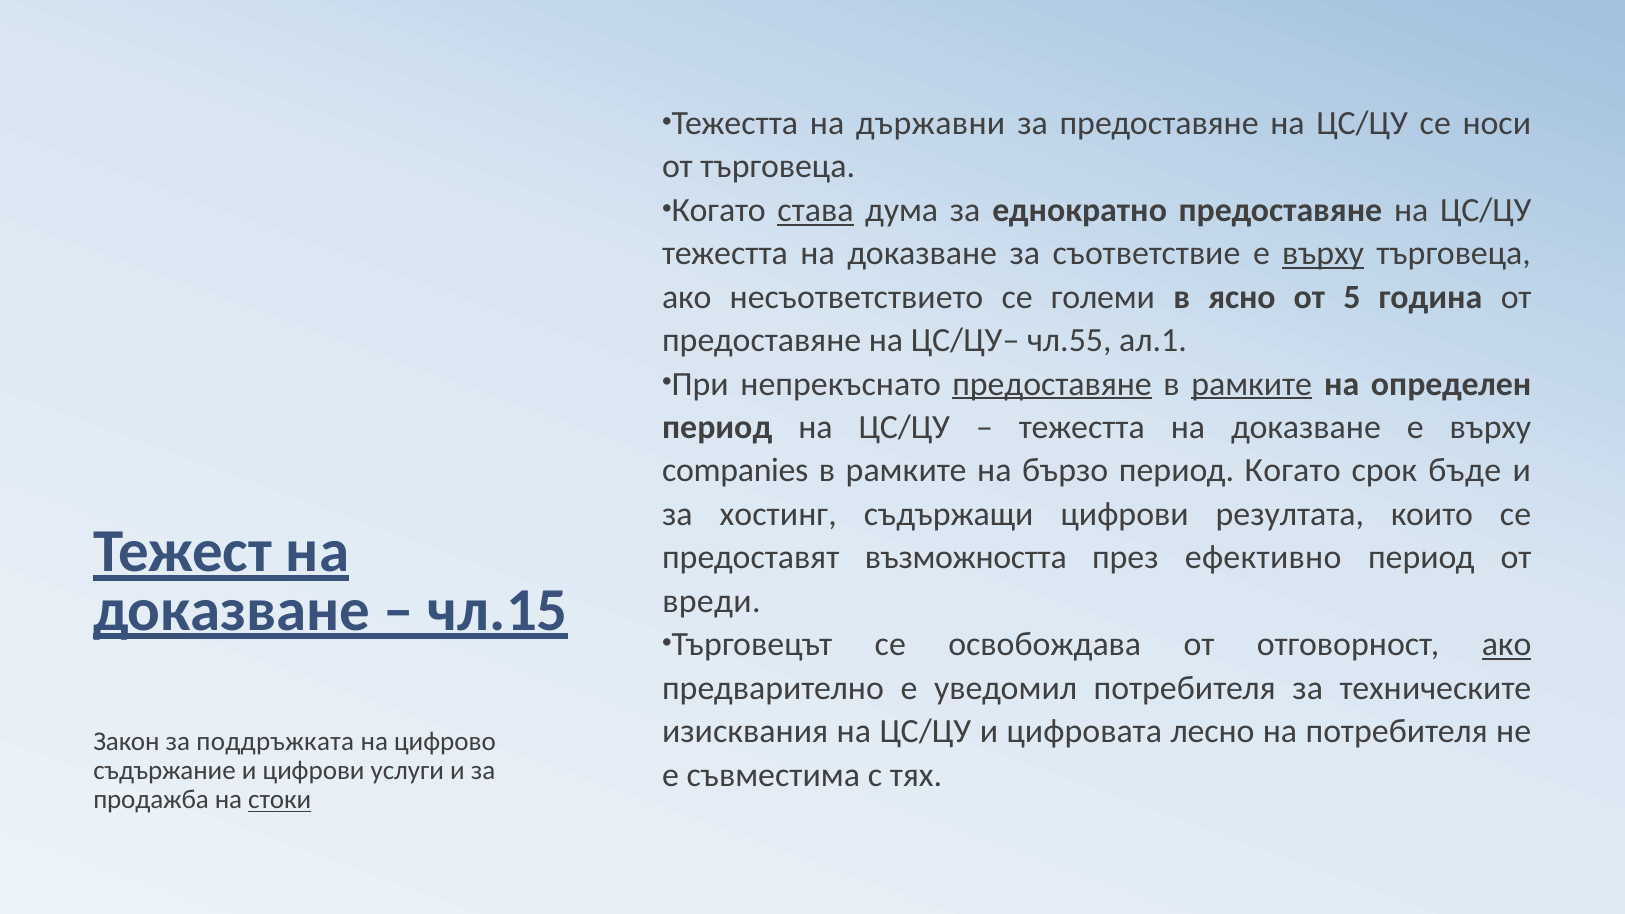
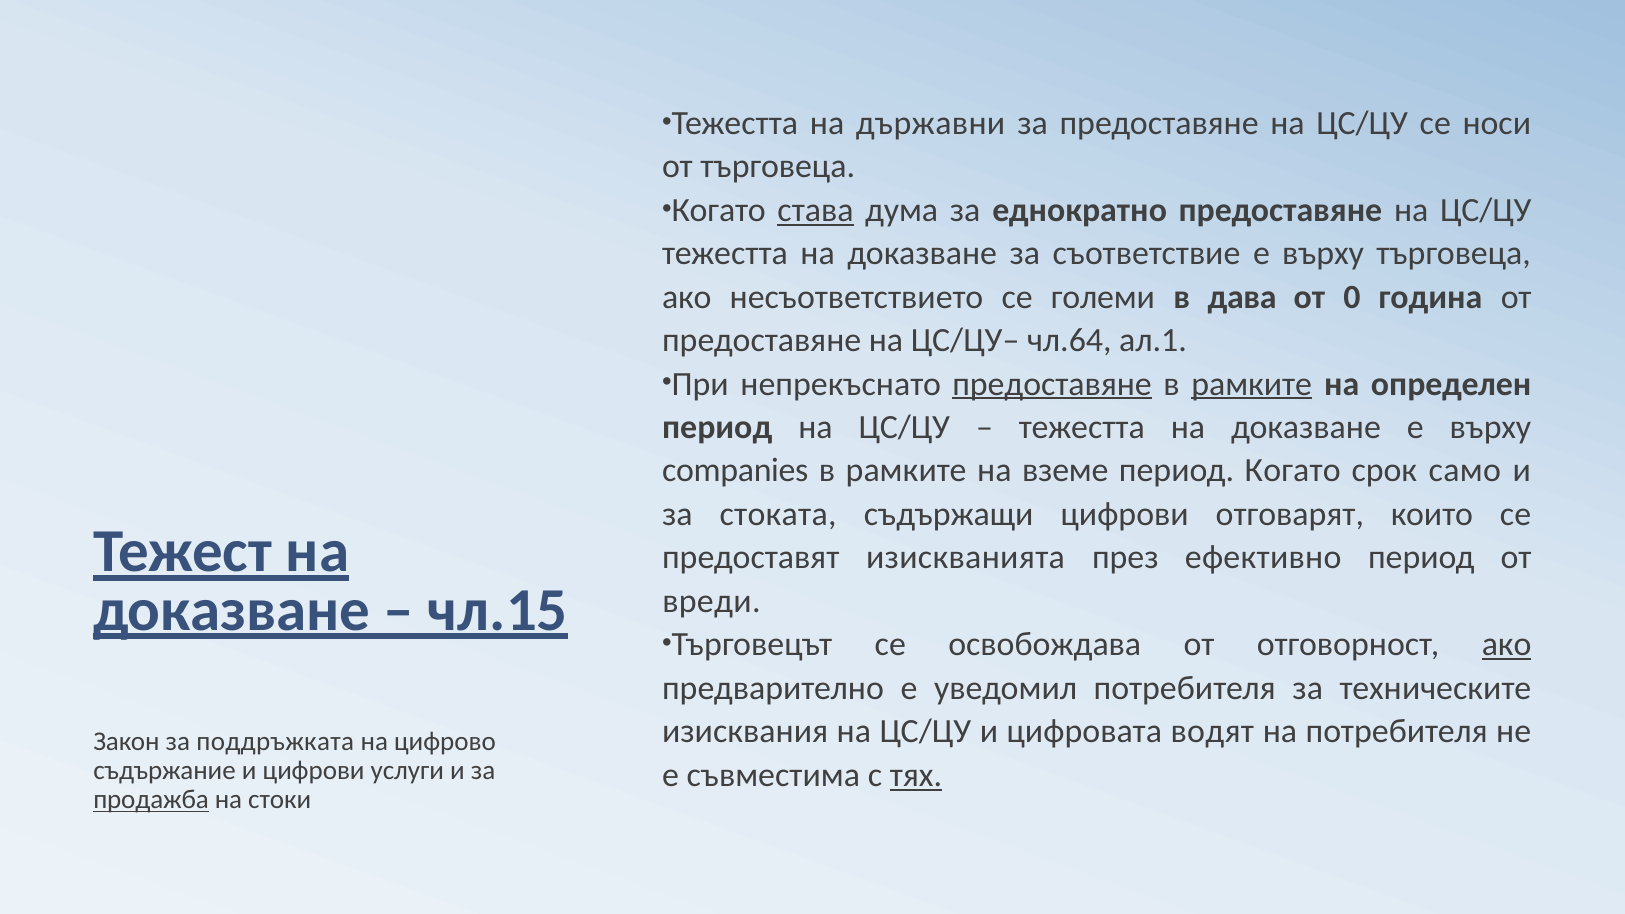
върху underline: present -> none (1323, 254)
ясно: ясно -> дава (1242, 297)
5: 5 -> 0 (1352, 297)
чл.55: чл.55 -> чл.64 (1069, 340)
бързо: бързо -> вземе (1065, 471)
бъде: бъде -> само (1465, 471)
хостинг: хостинг -> стоката (778, 514)
резултата: резултата -> отговарят (1290, 514)
възможността: възможността -> изискванията (966, 558)
лесно: лесно -> водят (1212, 732)
тях underline: none -> present (916, 775)
продажба underline: none -> present (151, 800)
стоки underline: present -> none (280, 800)
